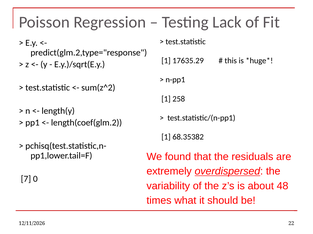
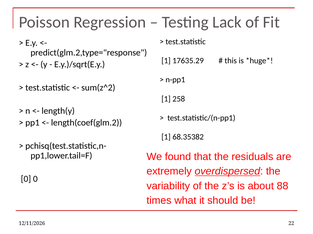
7: 7 -> 0 (26, 179)
48: 48 -> 88 (283, 186)
